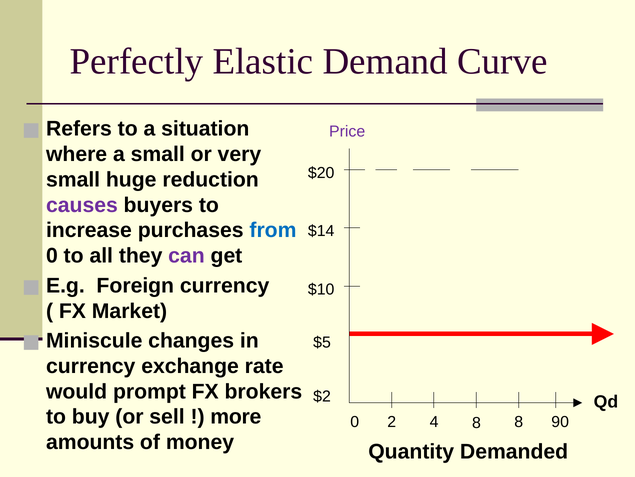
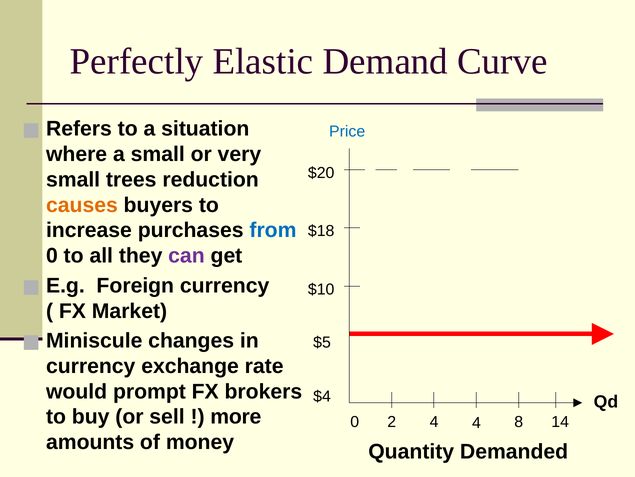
Price colour: purple -> blue (347, 131)
huge: huge -> trees (131, 179)
causes colour: purple -> orange (82, 205)
$14: $14 -> $18 (321, 231)
$2: $2 -> $4 (322, 396)
4 8: 8 -> 4 (476, 422)
90: 90 -> 14 (560, 421)
